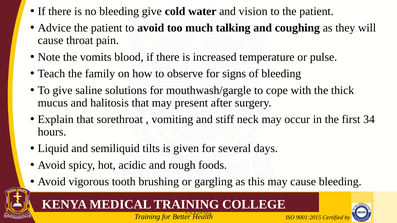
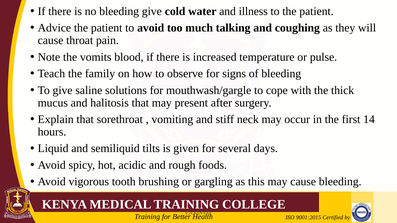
vision: vision -> illness (253, 11)
34: 34 -> 14 (369, 119)
